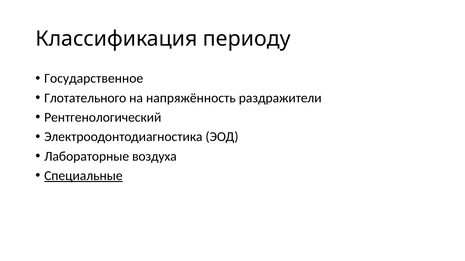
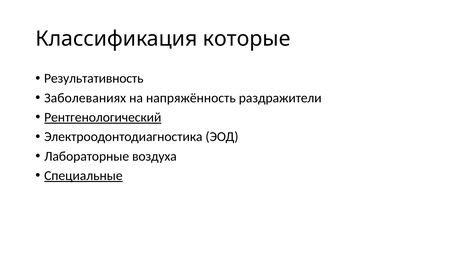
периоду: периоду -> которые (247, 39)
Государственное: Государственное -> Результативность (94, 79)
Глотательного: Глотательного -> Заболеваниях (85, 98)
Рентгенологический underline: none -> present (103, 118)
